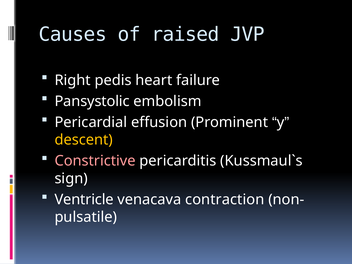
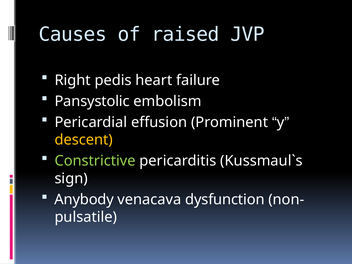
Constrictive colour: pink -> light green (95, 161)
Ventricle: Ventricle -> Anybody (84, 200)
contraction: contraction -> dysfunction (225, 200)
